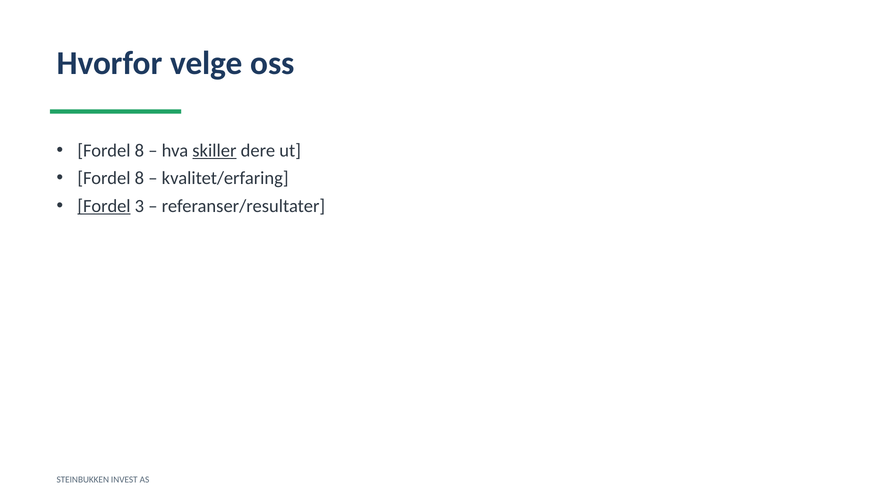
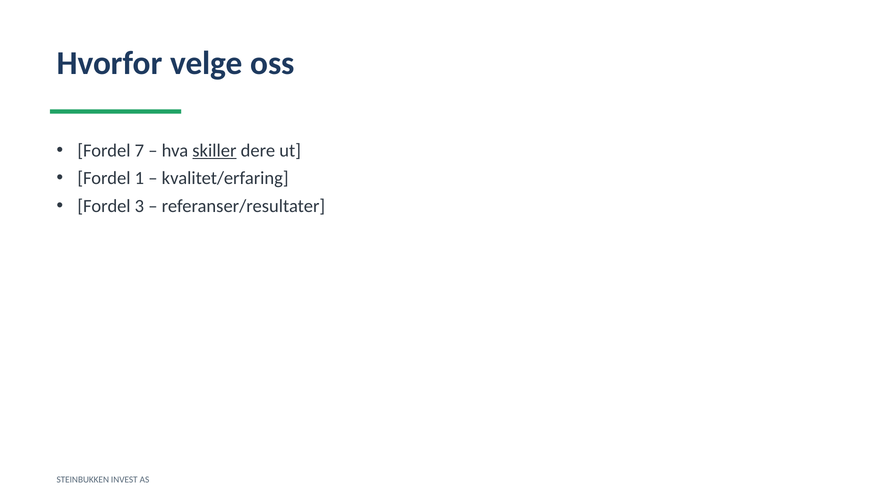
8: 8 -> 7 (139, 151)
8: 8 -> 1 (139, 178)
Fordel underline: present -> none (104, 206)
